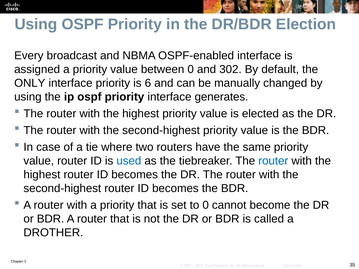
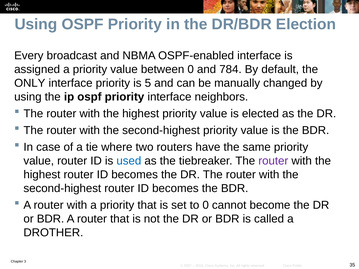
302: 302 -> 784 (230, 70)
6: 6 -> 5 (148, 83)
generates: generates -> neighbors (221, 97)
router colour: blue -> purple (273, 161)
